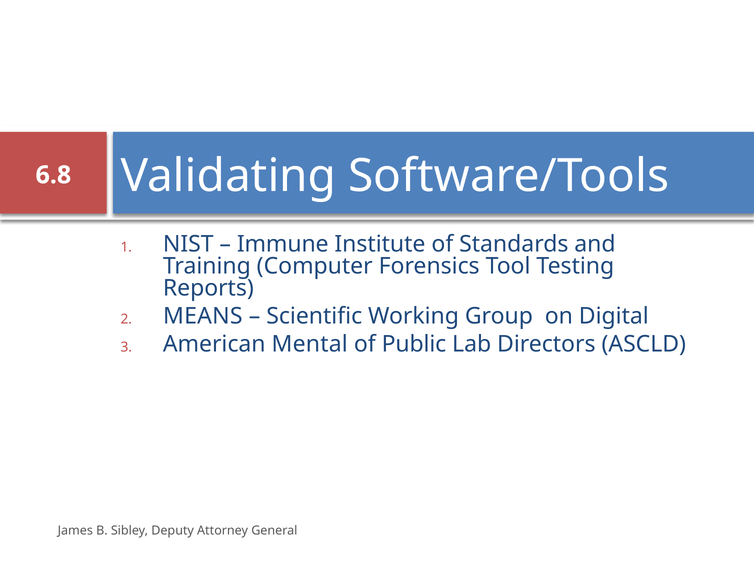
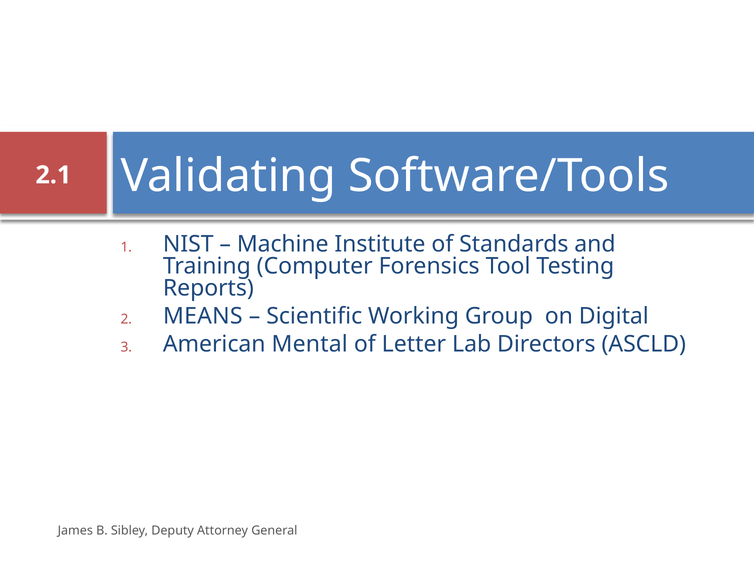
6.8: 6.8 -> 2.1 (53, 175)
Immune: Immune -> Machine (283, 244)
Public: Public -> Letter (414, 345)
